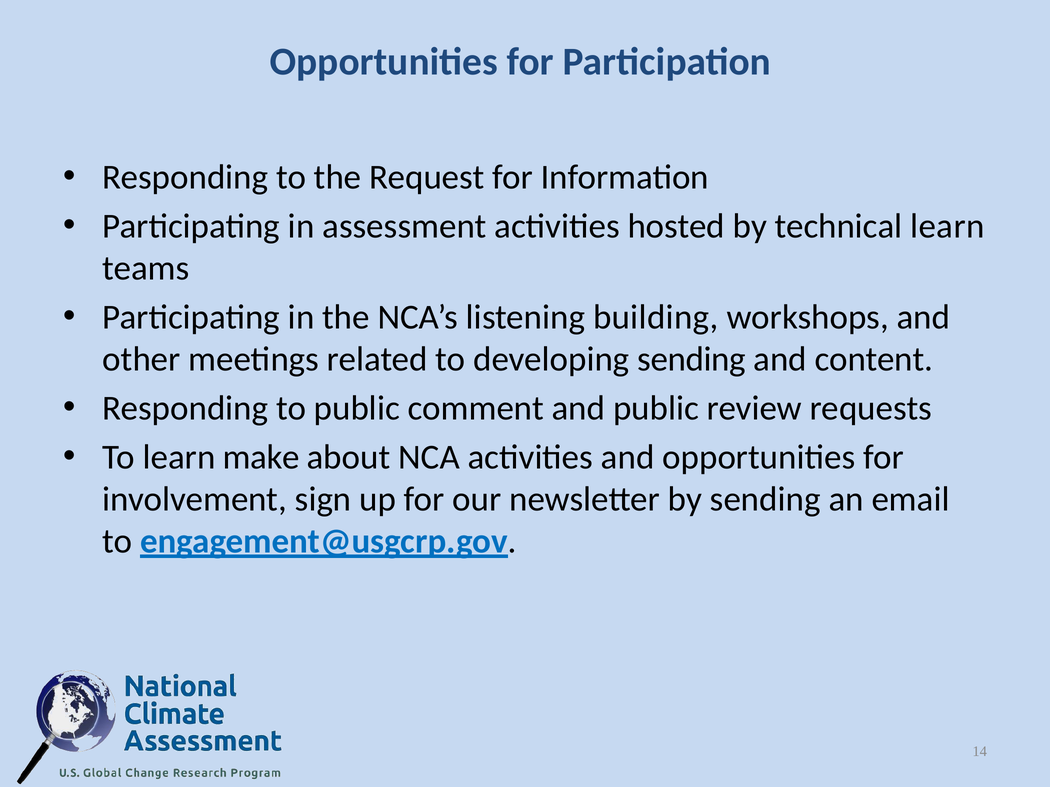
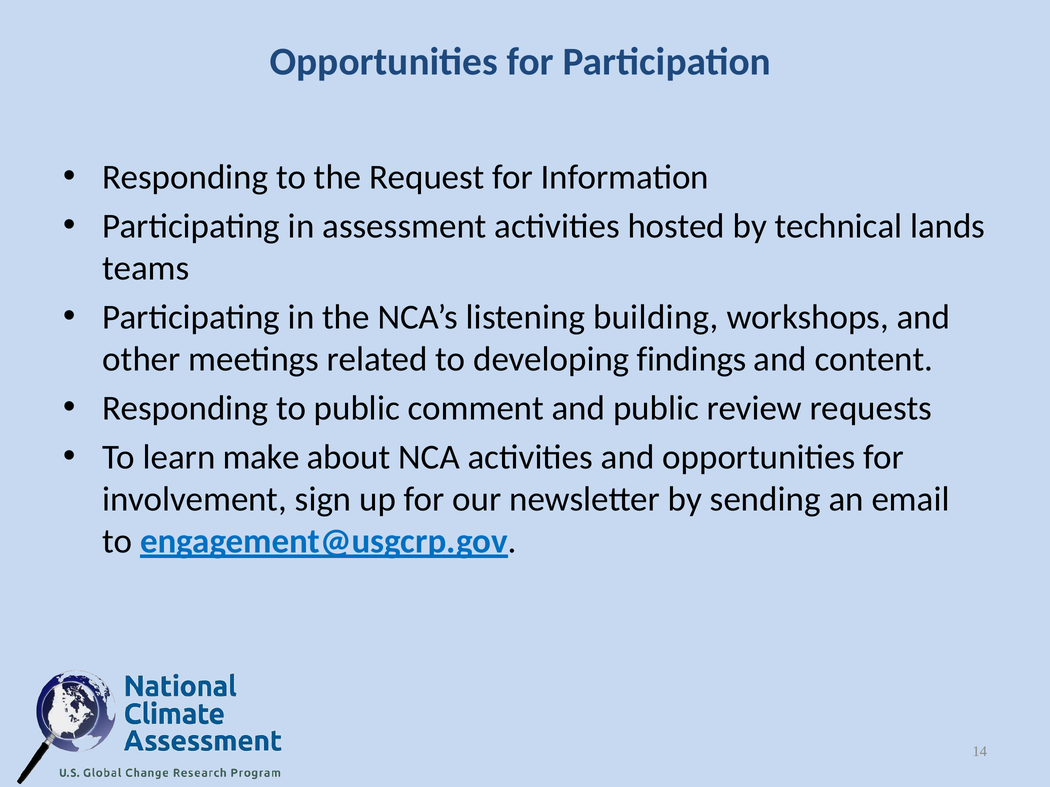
technical learn: learn -> lands (948, 226)
developing sending: sending -> findings (692, 359)
